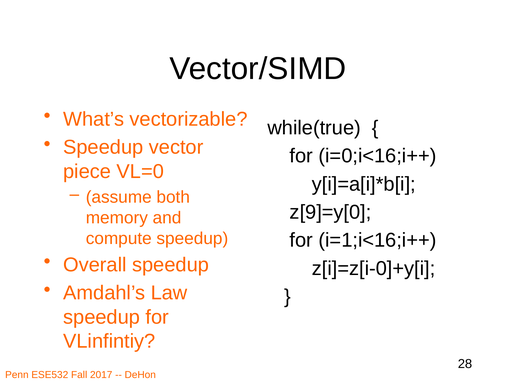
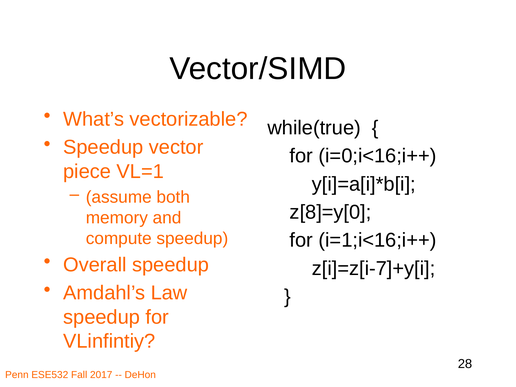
VL=0: VL=0 -> VL=1 (140, 171)
z[9]=y[0: z[9]=y[0 -> z[8]=y[0 (331, 212)
z[i]=z[i-0]+y[i: z[i]=z[i-0]+y[i -> z[i]=z[i-7]+y[i (374, 268)
